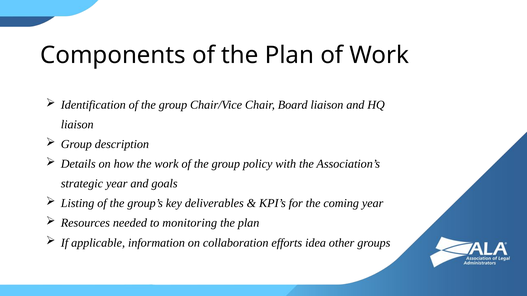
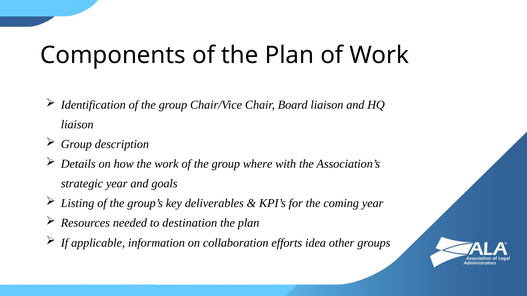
policy: policy -> where (258, 164)
monitoring: monitoring -> destination (190, 223)
